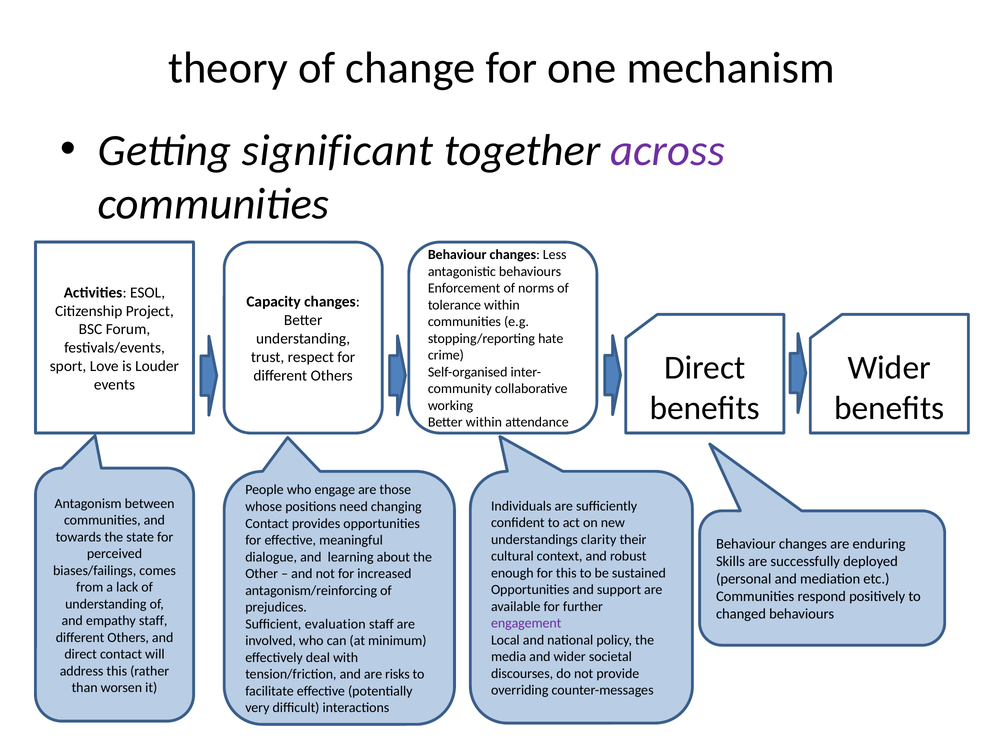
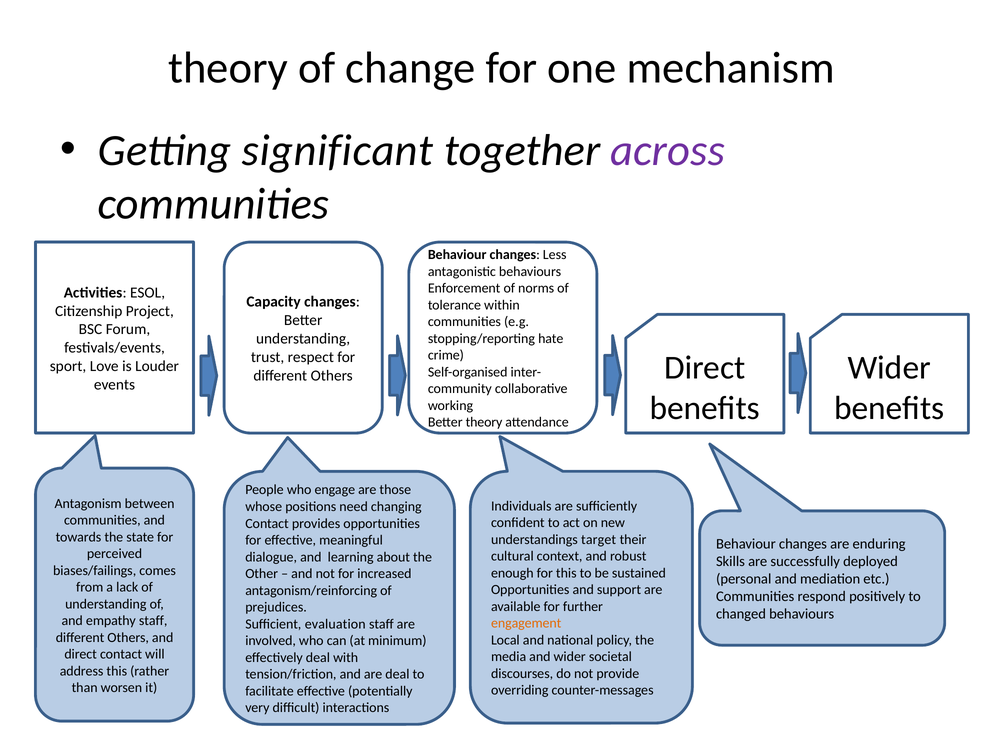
Better within: within -> theory (484, 422)
clarity: clarity -> target (599, 539)
engagement colour: purple -> orange (526, 623)
are risks: risks -> deal (397, 674)
